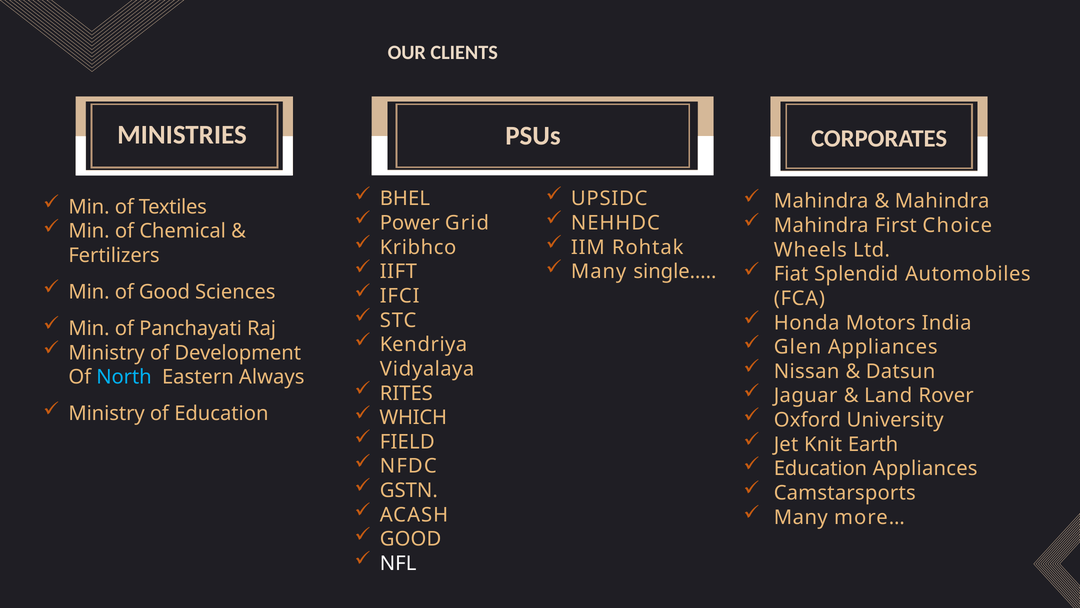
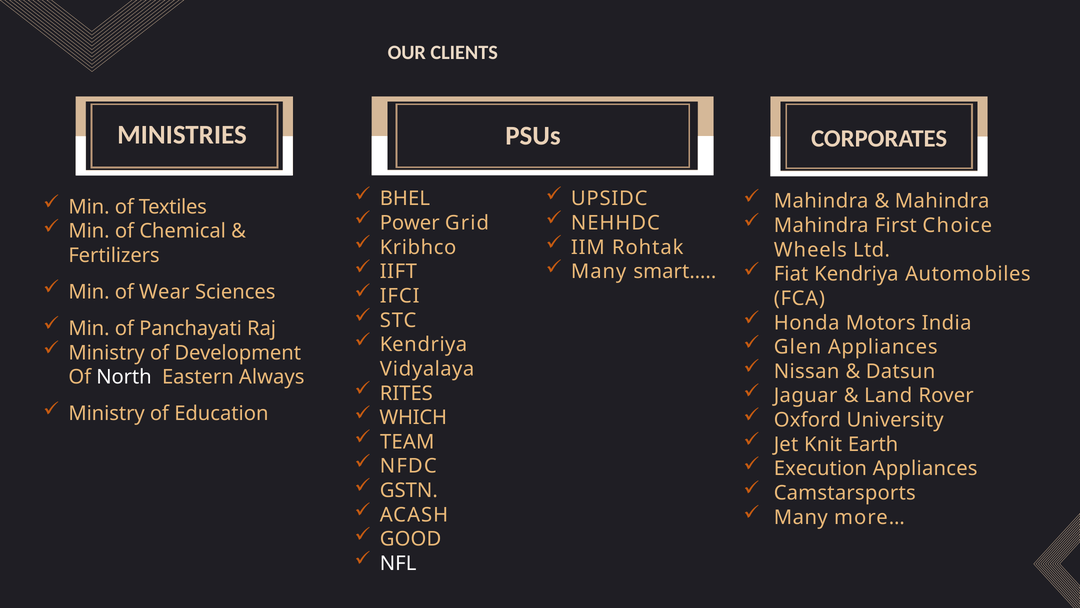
single…: single… -> smart… (675, 271)
Fiat Splendid: Splendid -> Kendriya (856, 274)
of Good: Good -> Wear (164, 292)
North colour: light blue -> white (124, 377)
FIELD: FIELD -> TEAM (407, 442)
Education: Education -> Execution (820, 468)
